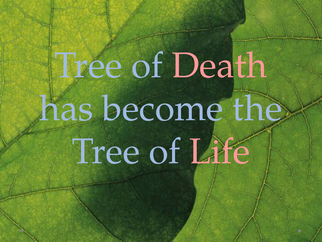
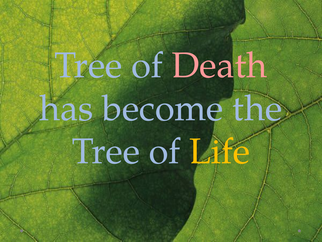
Life colour: pink -> yellow (220, 151)
